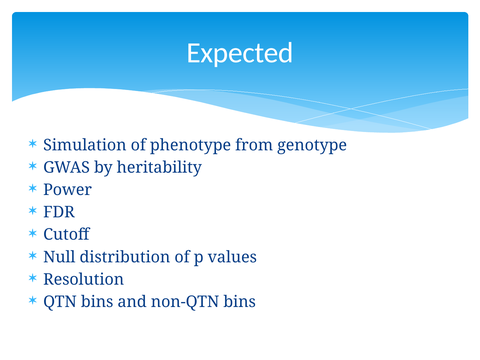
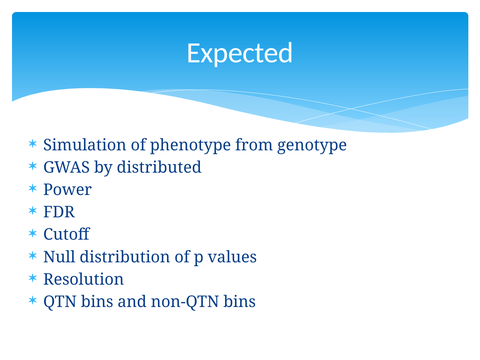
heritability: heritability -> distributed (159, 168)
